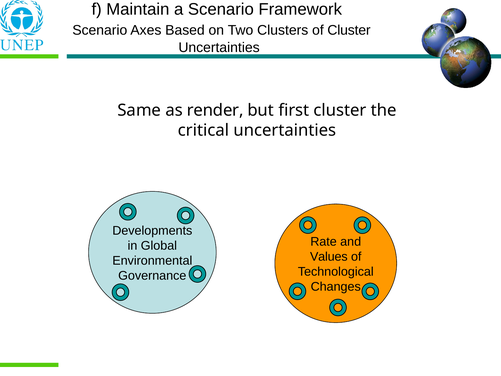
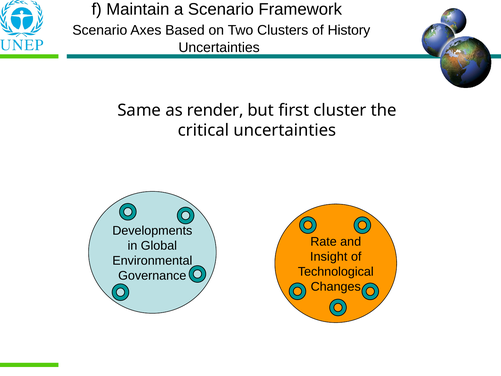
of Cluster: Cluster -> History (349, 30)
Values: Values -> Insight (329, 256)
